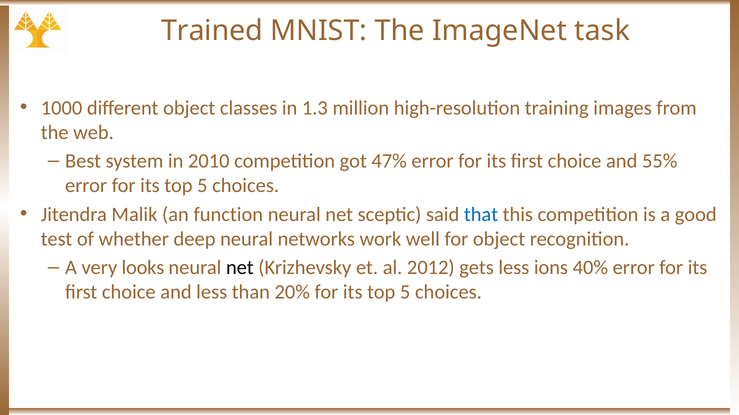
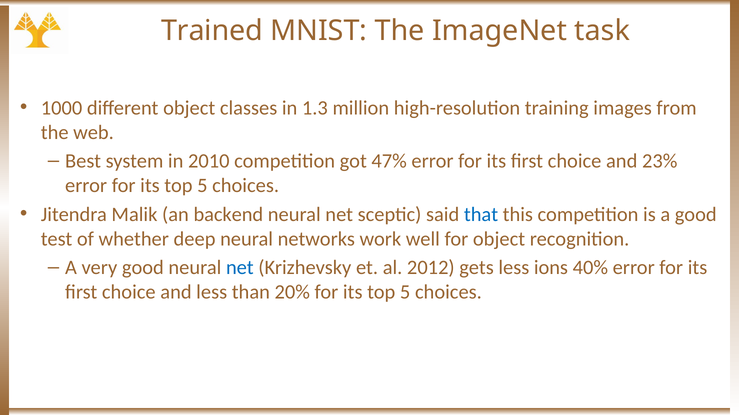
55%: 55% -> 23% (660, 161)
function: function -> backend (228, 215)
very looks: looks -> good (143, 268)
net colour: black -> blue (240, 268)
